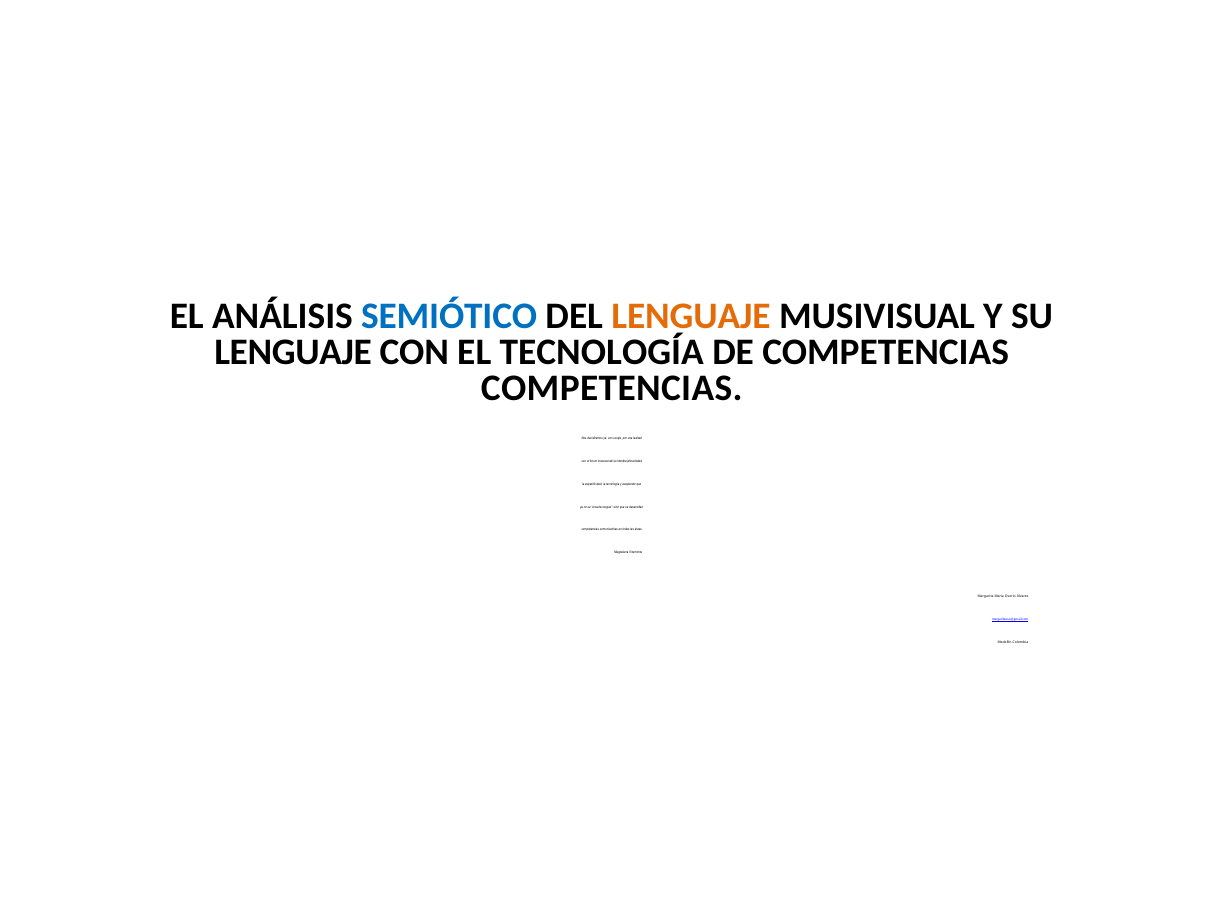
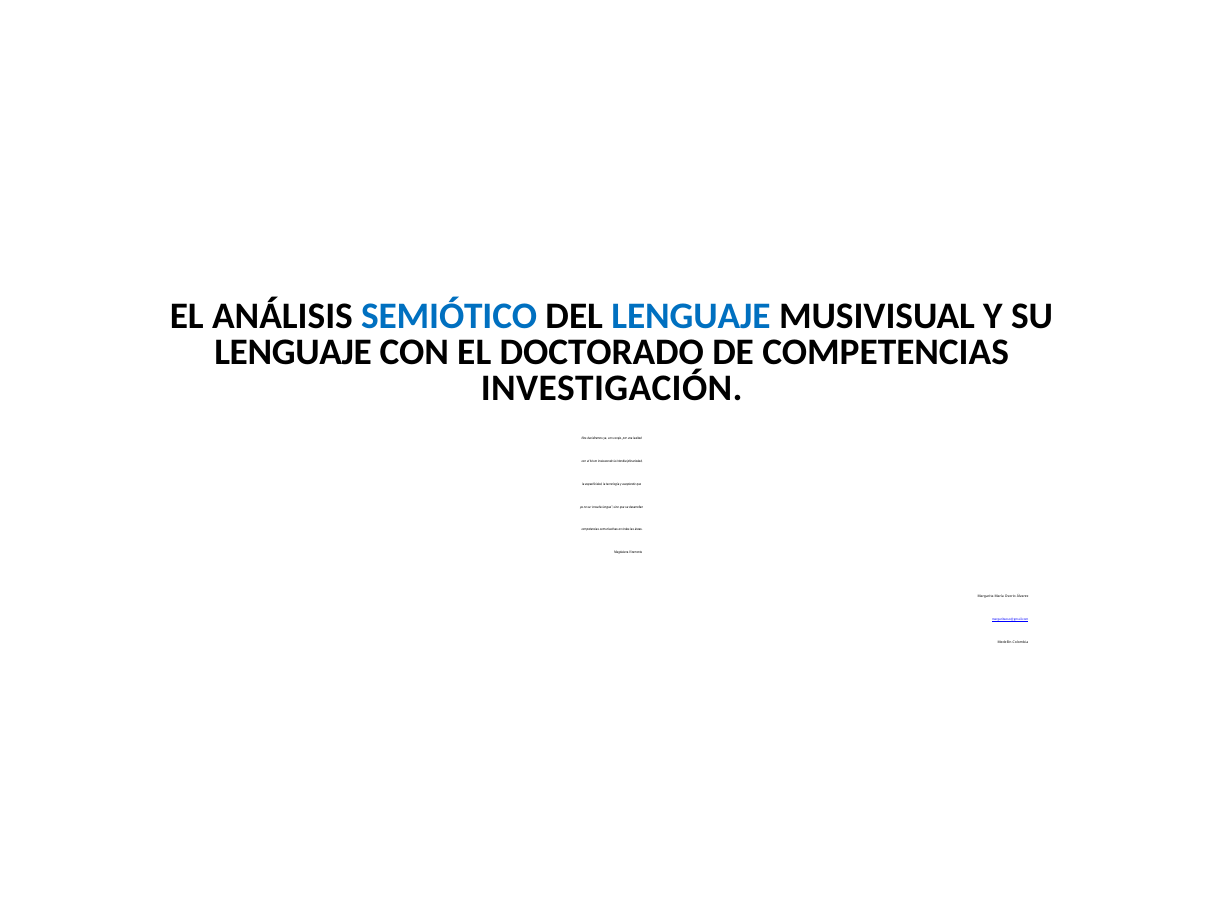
LENGUAJE colour: orange -> blue (691, 317)
EL TECNOLOGÍA: TECNOLOGÍA -> DOCTORADO (602, 352)
COMPETENCIAS: COMPETENCIAS -> INVESTIGACIÓN (612, 388)
